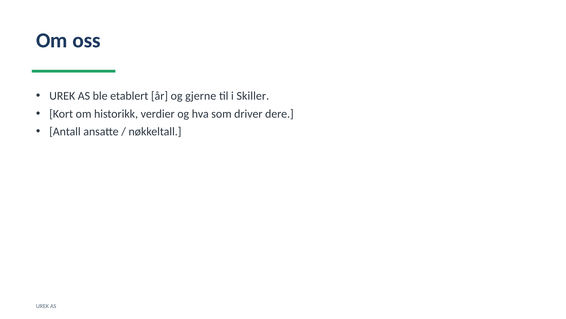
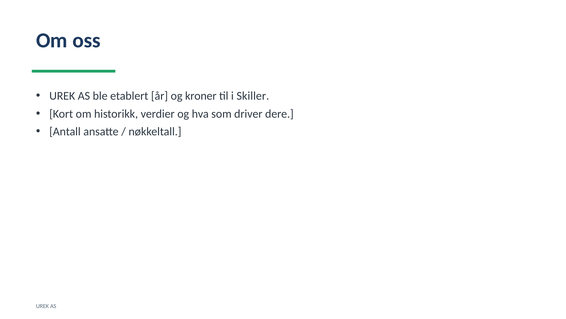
gjerne: gjerne -> kroner (201, 96)
